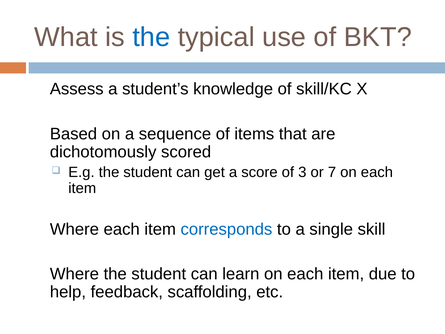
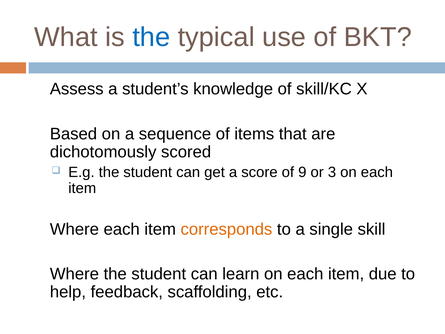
3: 3 -> 9 (302, 172)
7: 7 -> 3 (332, 172)
corresponds colour: blue -> orange (226, 229)
